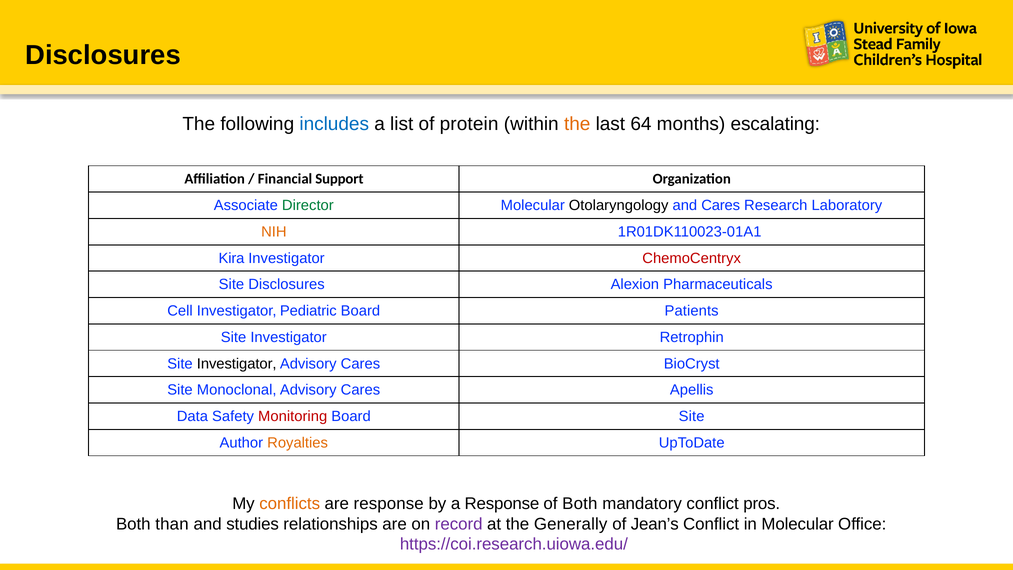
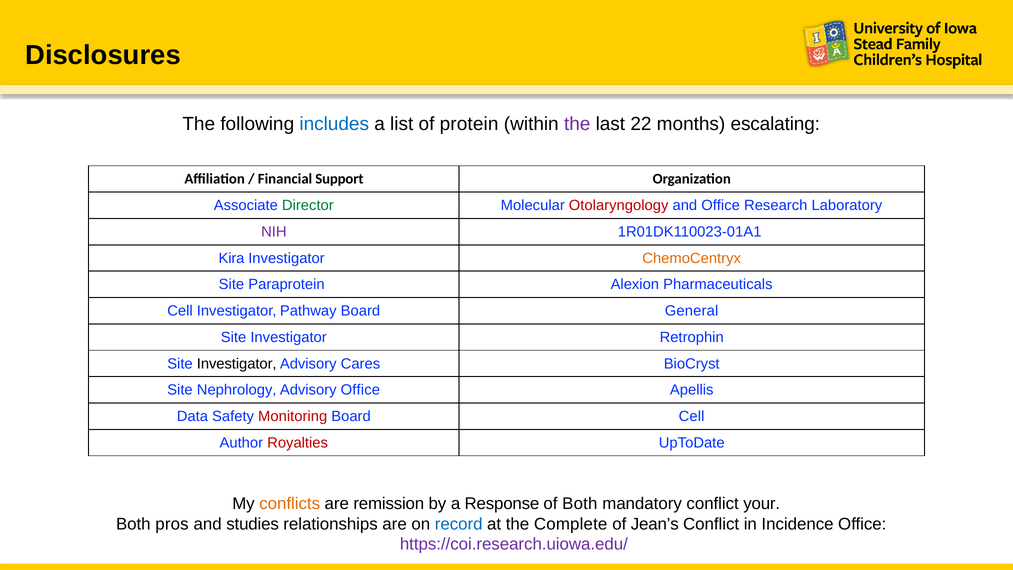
the colour: orange -> purple (577, 124)
64: 64 -> 22 (641, 124)
Otolaryngology colour: black -> red (619, 205)
and Cares: Cares -> Office (721, 205)
NIH colour: orange -> purple (274, 232)
ChemoCentryx colour: red -> orange (692, 258)
Site Disclosures: Disclosures -> Paraprotein (286, 285)
Pediatric: Pediatric -> Pathway (308, 311)
Patients: Patients -> General (692, 311)
Monoclonal: Monoclonal -> Nephrology (237, 390)
Cares: Cares -> Office (360, 390)
Board Site: Site -> Cell (692, 416)
Royalties colour: orange -> red (298, 443)
are response: response -> remission (389, 504)
pros: pros -> your (762, 504)
than: than -> pros (172, 524)
record colour: purple -> blue (459, 524)
Generally: Generally -> Complete (571, 524)
in Molecular: Molecular -> Incidence (798, 524)
